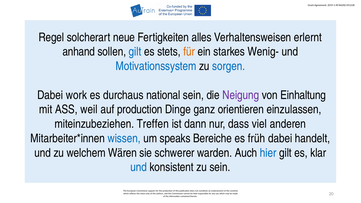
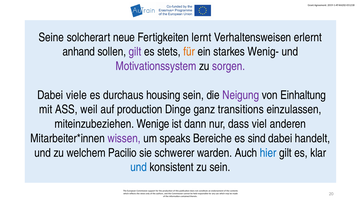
Regel: Regel -> Seine (51, 37)
alles: alles -> lernt (202, 37)
gilt colour: blue -> purple (135, 52)
Motivationssystem colour: blue -> purple (156, 66)
sorgen colour: blue -> purple (229, 66)
work: work -> viele (76, 95)
national: national -> housing (163, 95)
orientieren: orientieren -> transitions (241, 110)
Treffen: Treffen -> Wenige (153, 124)
wissen colour: blue -> purple (124, 138)
früh: früh -> sind (257, 138)
Wären: Wären -> Pacilio (122, 153)
